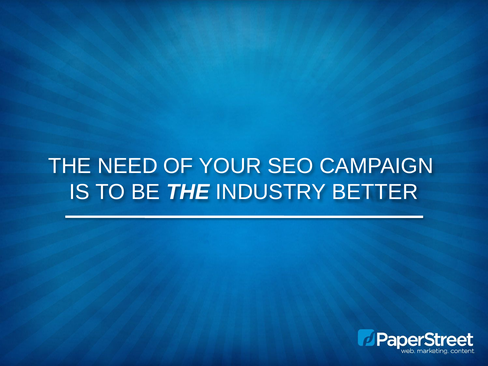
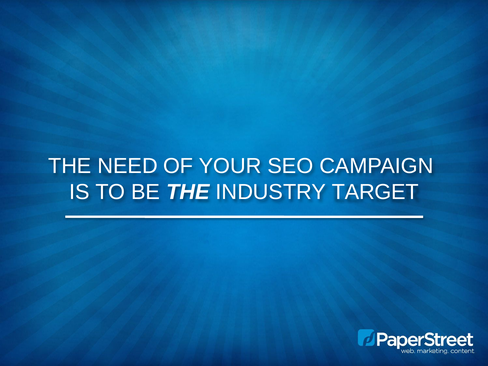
BETTER: BETTER -> TARGET (375, 192)
